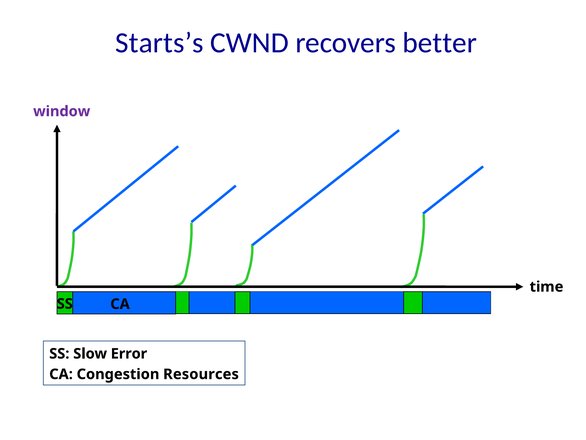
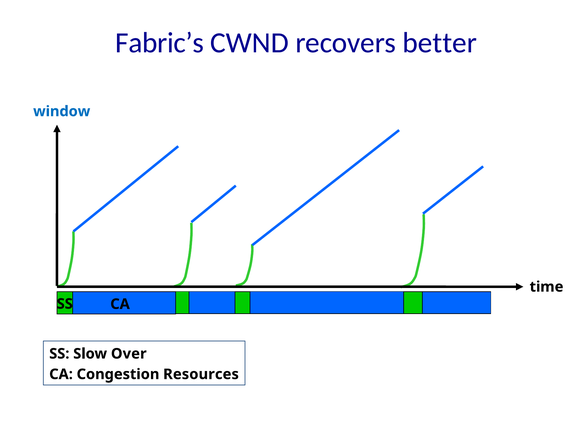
Starts’s: Starts’s -> Fabric’s (160, 43)
window colour: purple -> blue (62, 111)
Error: Error -> Over (129, 353)
